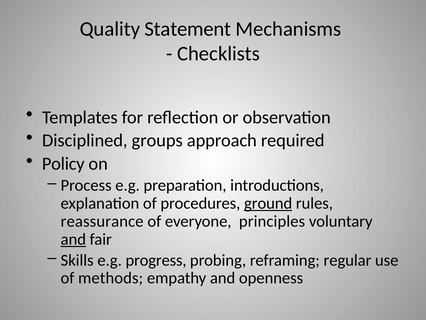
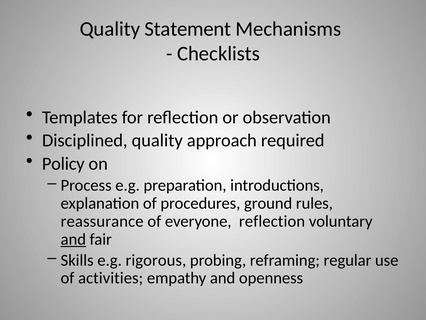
Disciplined groups: groups -> quality (157, 140)
ground underline: present -> none (268, 203)
everyone principles: principles -> reflection (272, 221)
progress: progress -> rigorous (156, 260)
methods: methods -> activities (111, 278)
